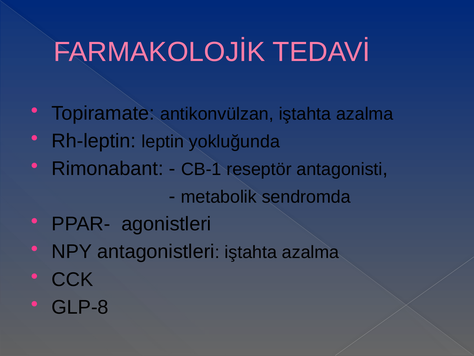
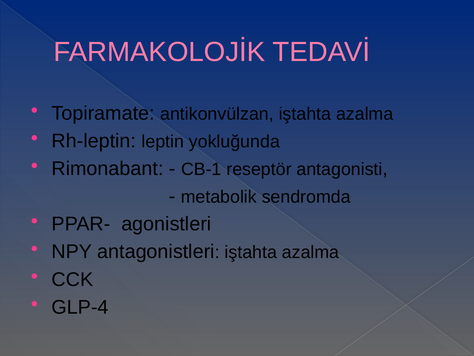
GLP-8: GLP-8 -> GLP-4 (80, 307)
